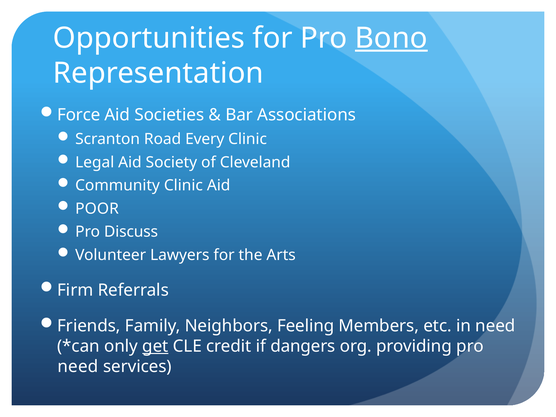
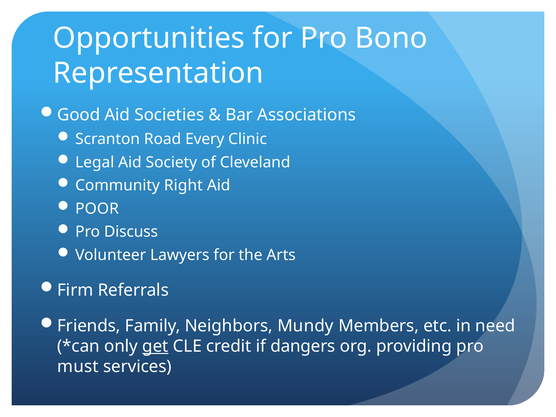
Bono underline: present -> none (391, 38)
Force: Force -> Good (79, 115)
Community Clinic: Clinic -> Right (183, 185)
Feeling: Feeling -> Mundy (306, 326)
need: need -> must (78, 367)
